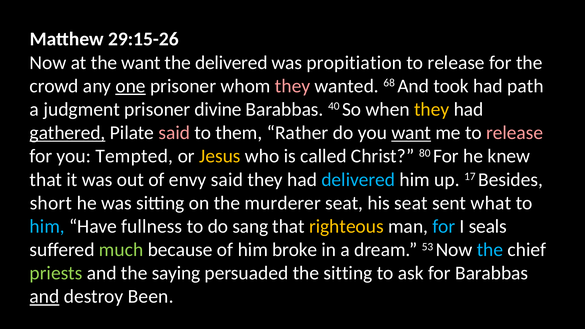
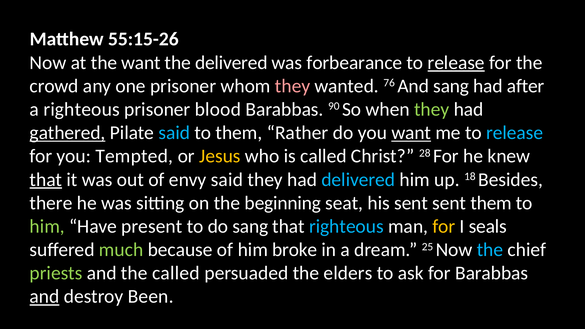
29:15-26: 29:15-26 -> 55:15-26 (143, 39)
propitiation: propitiation -> forbearance (354, 63)
release underline: none -> present (456, 63)
one underline: present -> none (131, 86)
68: 68 -> 76 (389, 83)
And took: took -> sang (451, 86)
path: path -> after (526, 86)
a judgment: judgment -> righteous (82, 109)
divine: divine -> blood (218, 109)
40: 40 -> 90 (334, 106)
they colour: yellow -> light green (432, 109)
said colour: pink -> light blue (174, 133)
release colour: pink -> light blue (515, 133)
80: 80 -> 28 (425, 153)
that underline: none -> present (46, 180)
17: 17 -> 18 (470, 176)
short: short -> there (51, 203)
murderer: murderer -> beginning (283, 203)
his seat: seat -> sent (411, 203)
sent what: what -> them (491, 203)
him colour: light blue -> light green (47, 226)
fullness: fullness -> present (152, 226)
righteous colour: yellow -> light blue (346, 226)
for colour: light blue -> yellow (444, 226)
53: 53 -> 25 (427, 247)
the saying: saying -> called (176, 273)
the sitting: sitting -> elders (348, 273)
